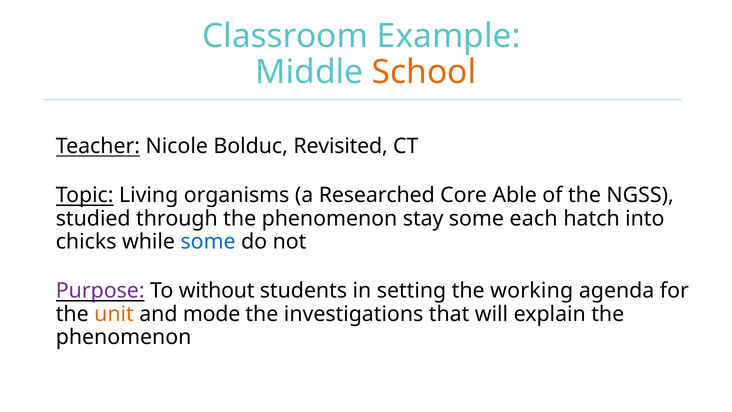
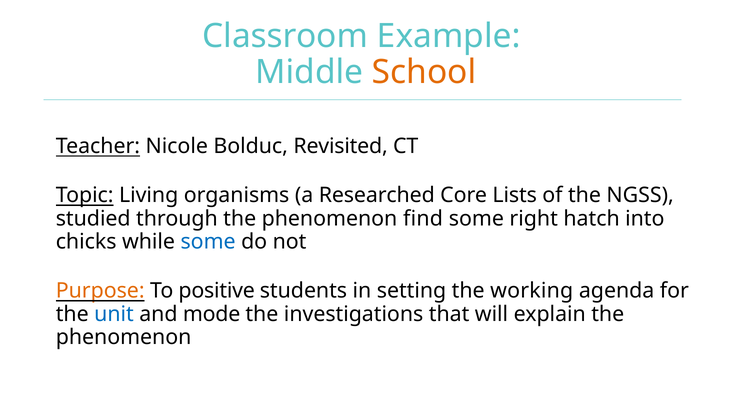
Able: Able -> Lists (515, 195)
stay: stay -> find (423, 218)
each: each -> right (534, 218)
Purpose colour: purple -> orange (100, 291)
without: without -> positive (217, 291)
unit colour: orange -> blue (114, 314)
